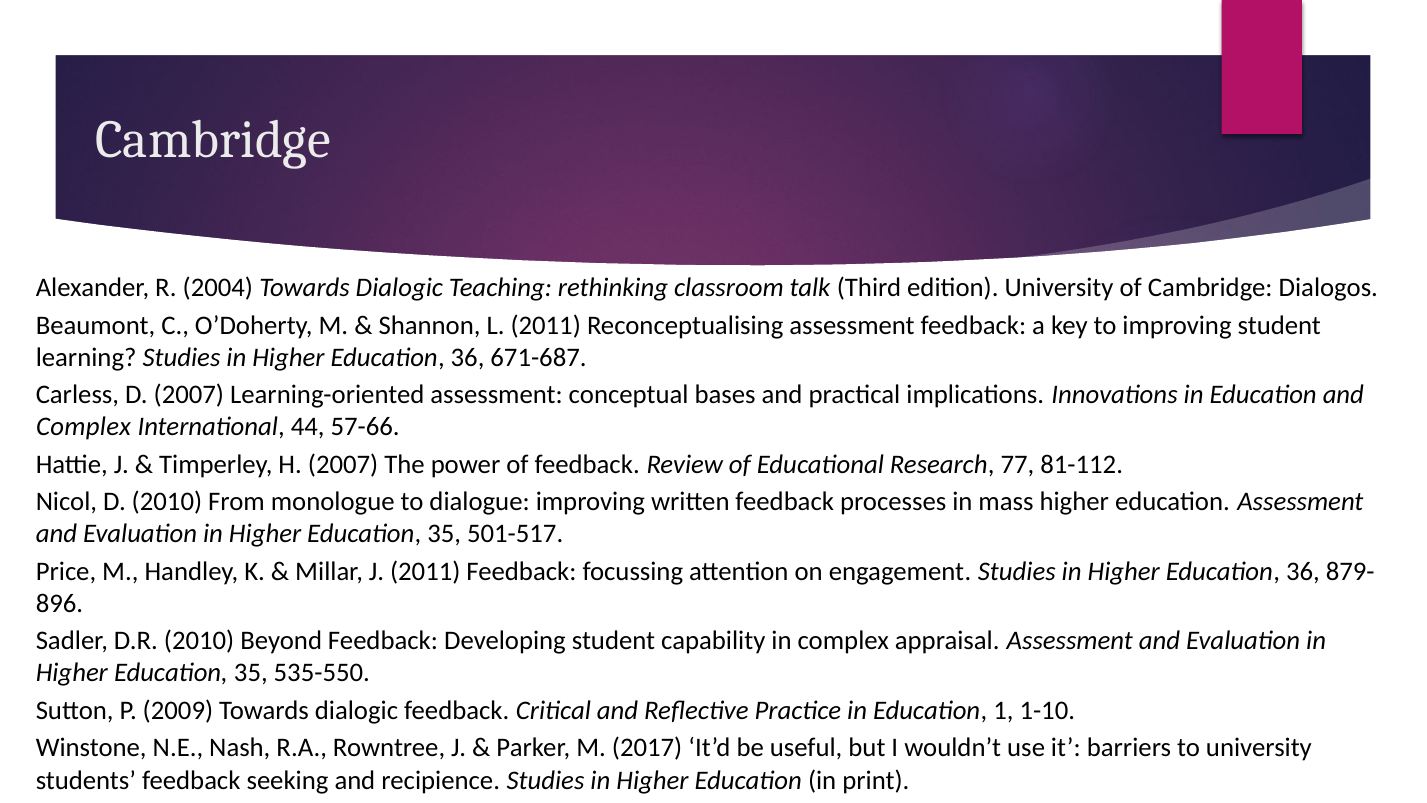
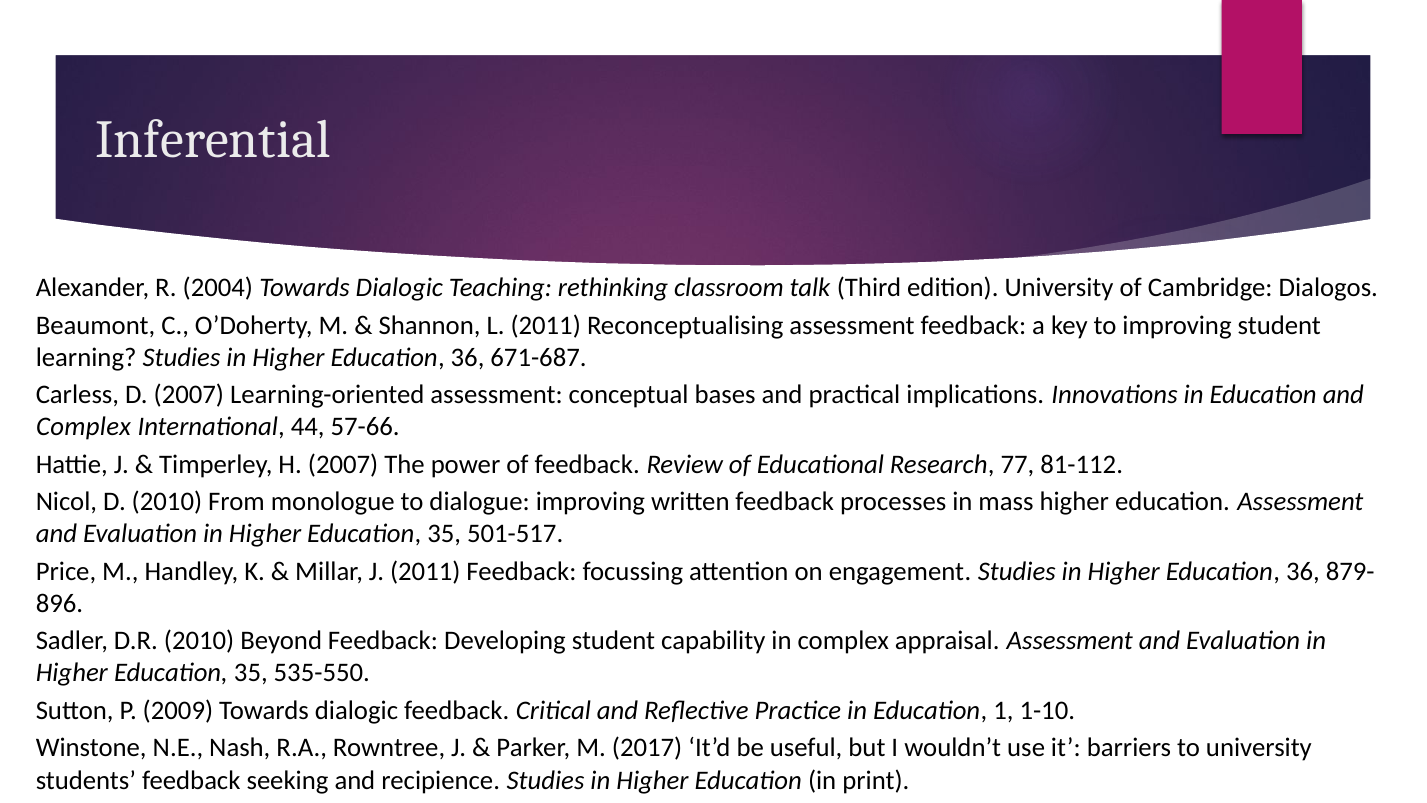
Cambridge: Cambridge -> Inferential (213, 140)
